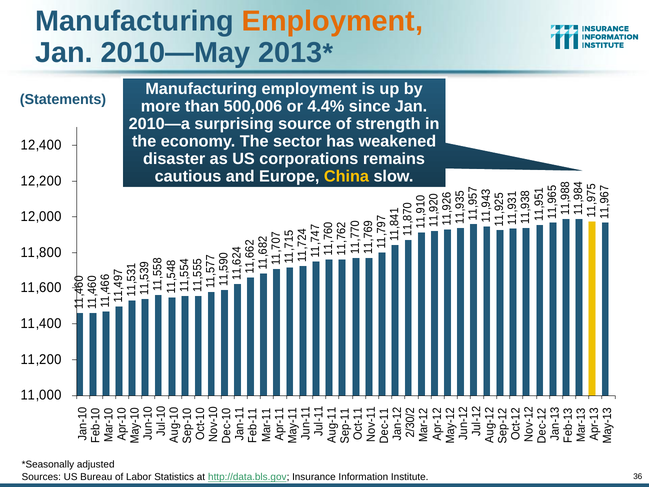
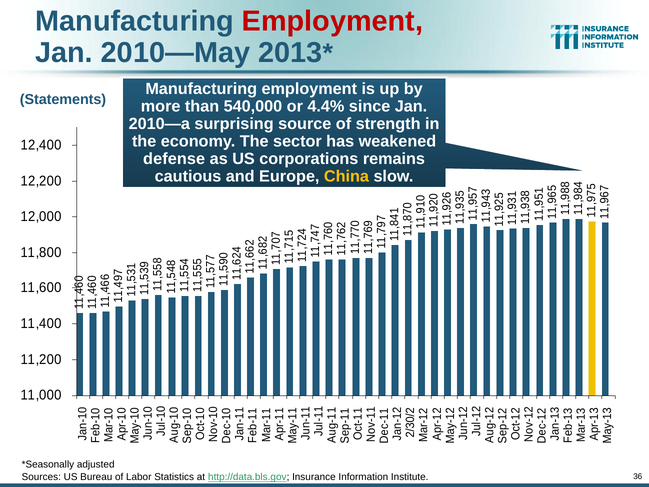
Employment colour: orange -> red (333, 21)
500,006: 500,006 -> 540,000 (253, 106)
disaster: disaster -> defense (174, 159)
